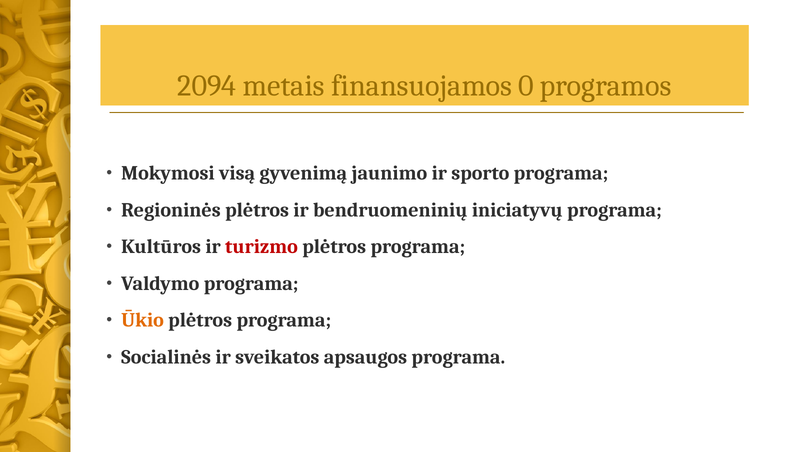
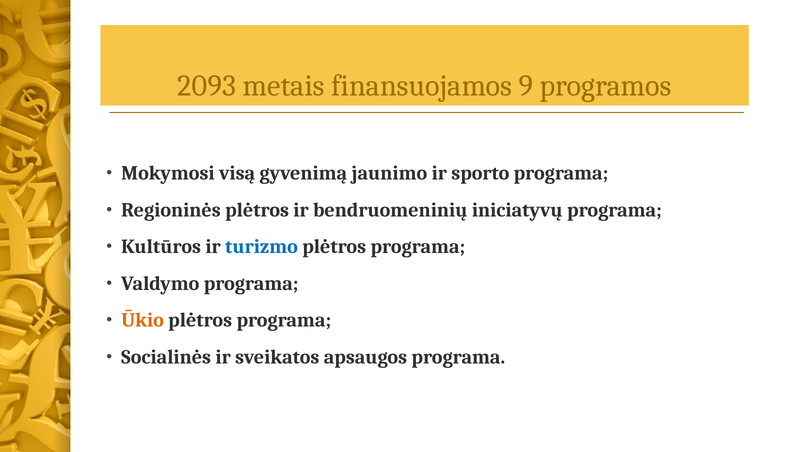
2094: 2094 -> 2093 (207, 86)
0: 0 -> 9 (526, 86)
turizmo colour: red -> blue (261, 247)
